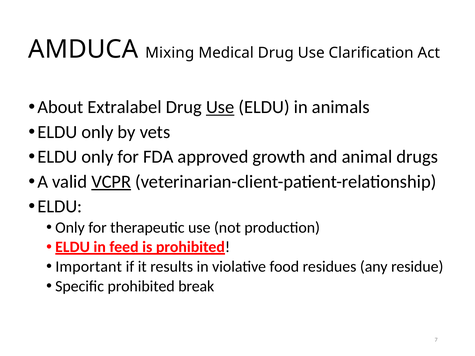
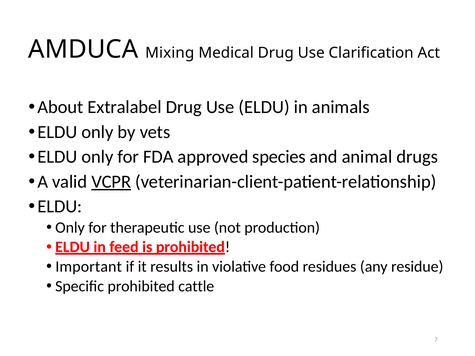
Use underline: present -> none (220, 107)
growth: growth -> species (279, 157)
break: break -> cattle (196, 286)
